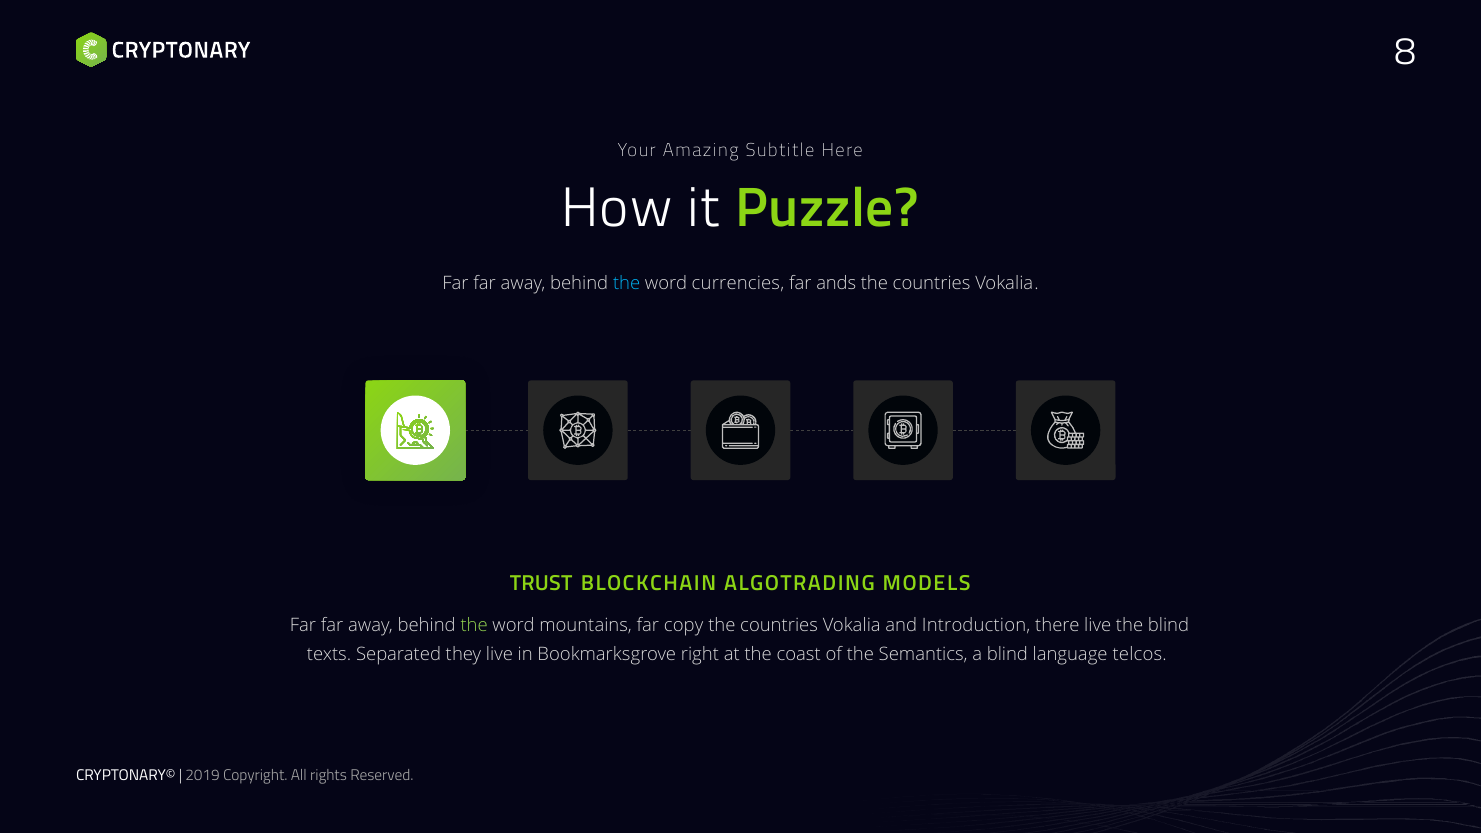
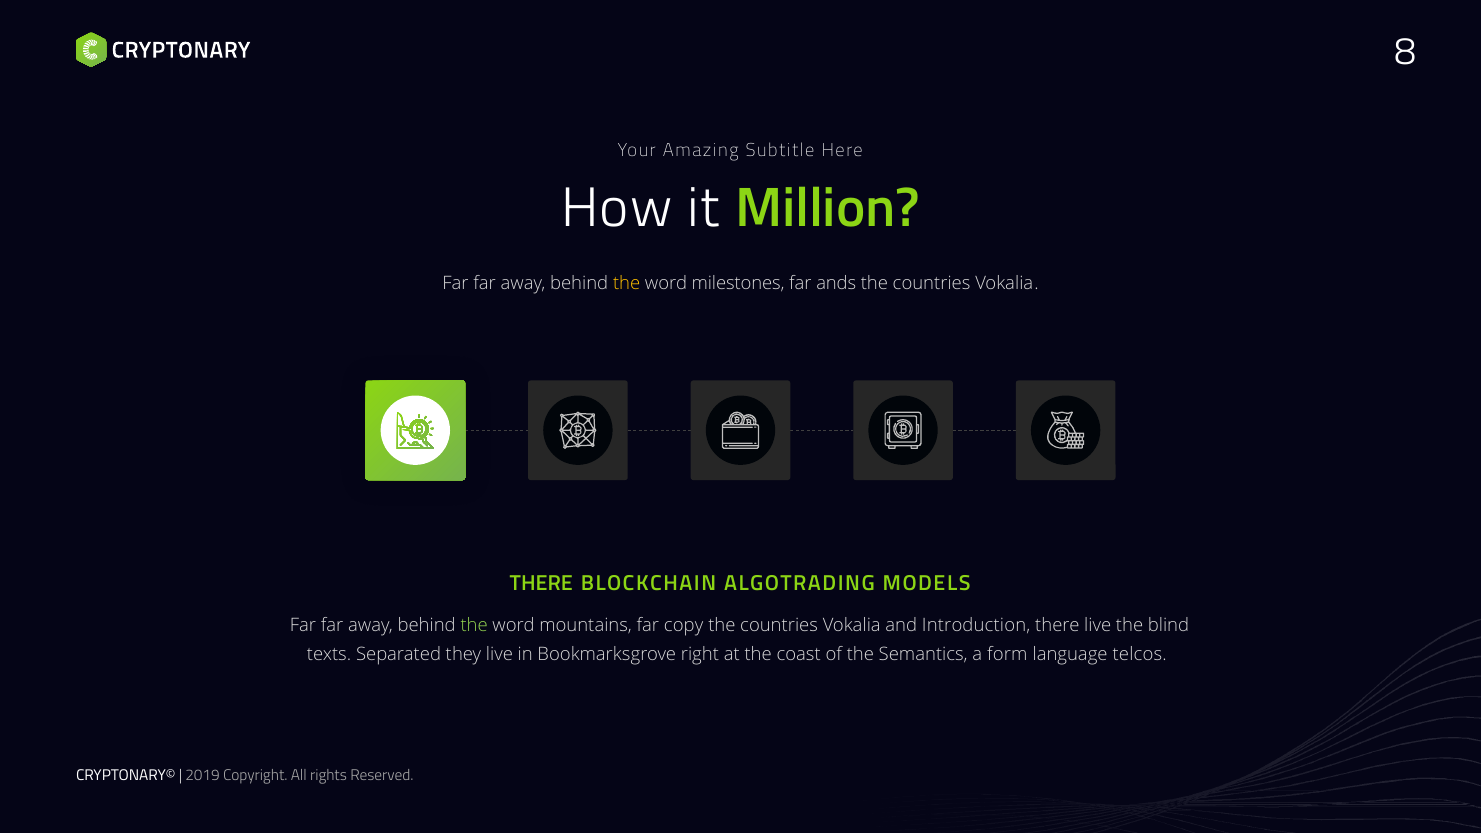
Puzzle: Puzzle -> Million (828, 208)
the colour: light blue -> yellow (627, 284)
currencies: currencies -> milestones (738, 284)
TRUST: TRUST -> THERE (541, 584)
a blind: blind -> form (1007, 654)
